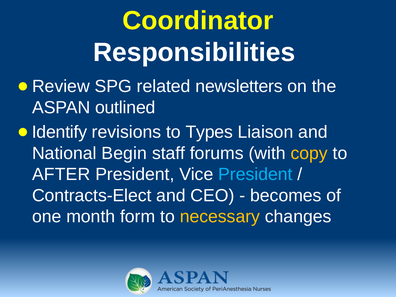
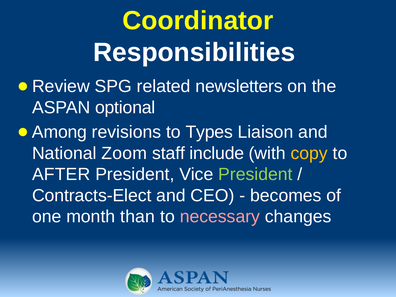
outlined: outlined -> optional (125, 108)
Identify: Identify -> Among (59, 132)
Begin: Begin -> Zoom (124, 153)
forums: forums -> include (217, 153)
President colour: light blue -> light green (255, 174)
form: form -> than (138, 217)
necessary colour: yellow -> pink (220, 217)
